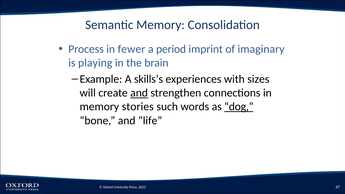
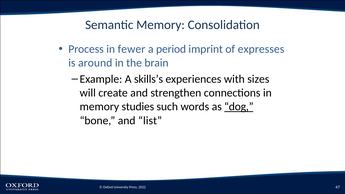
imaginary: imaginary -> expresses (261, 49)
playing: playing -> around (95, 63)
and underline: present -> none (139, 93)
stories: stories -> studies (138, 107)
life: life -> list (150, 120)
